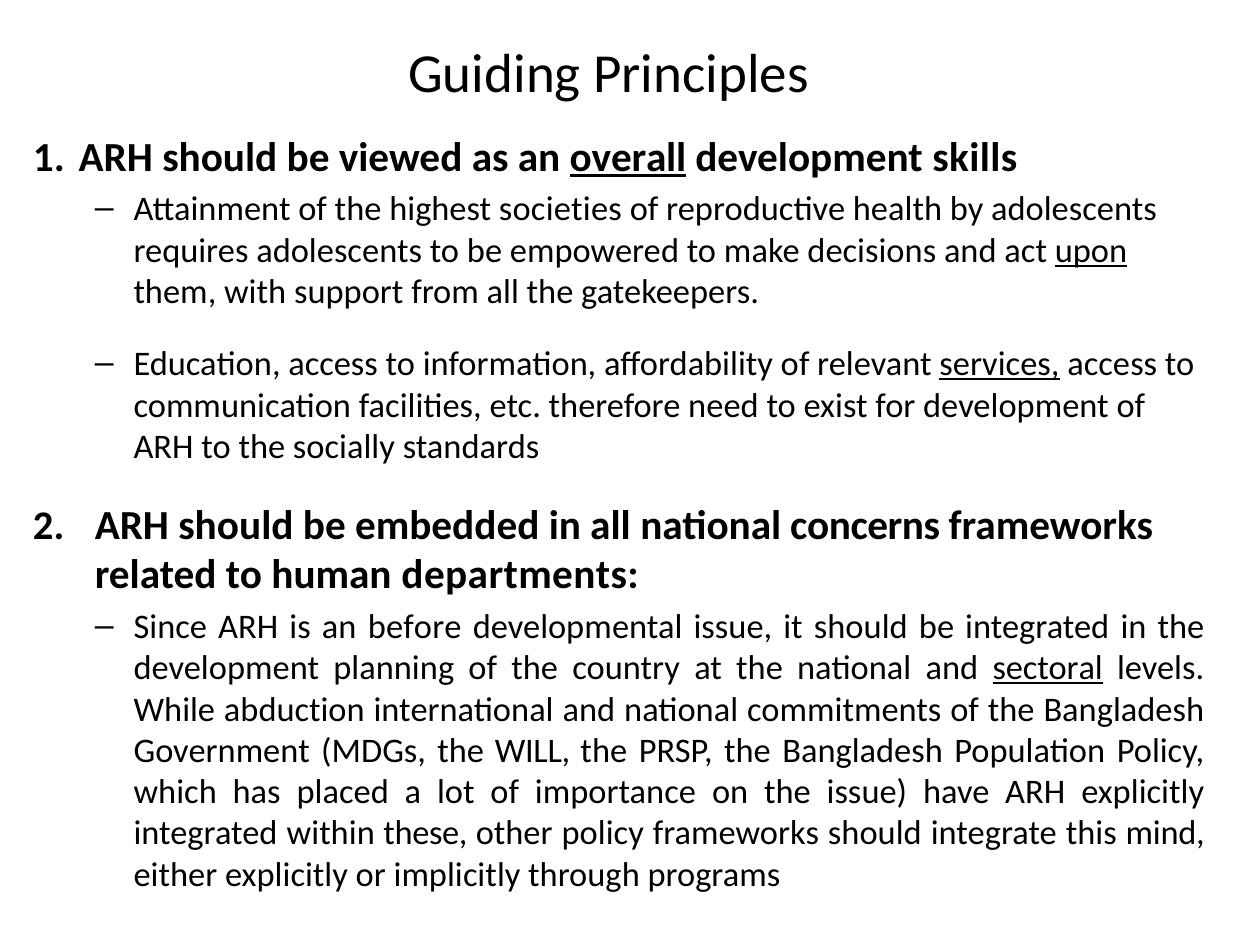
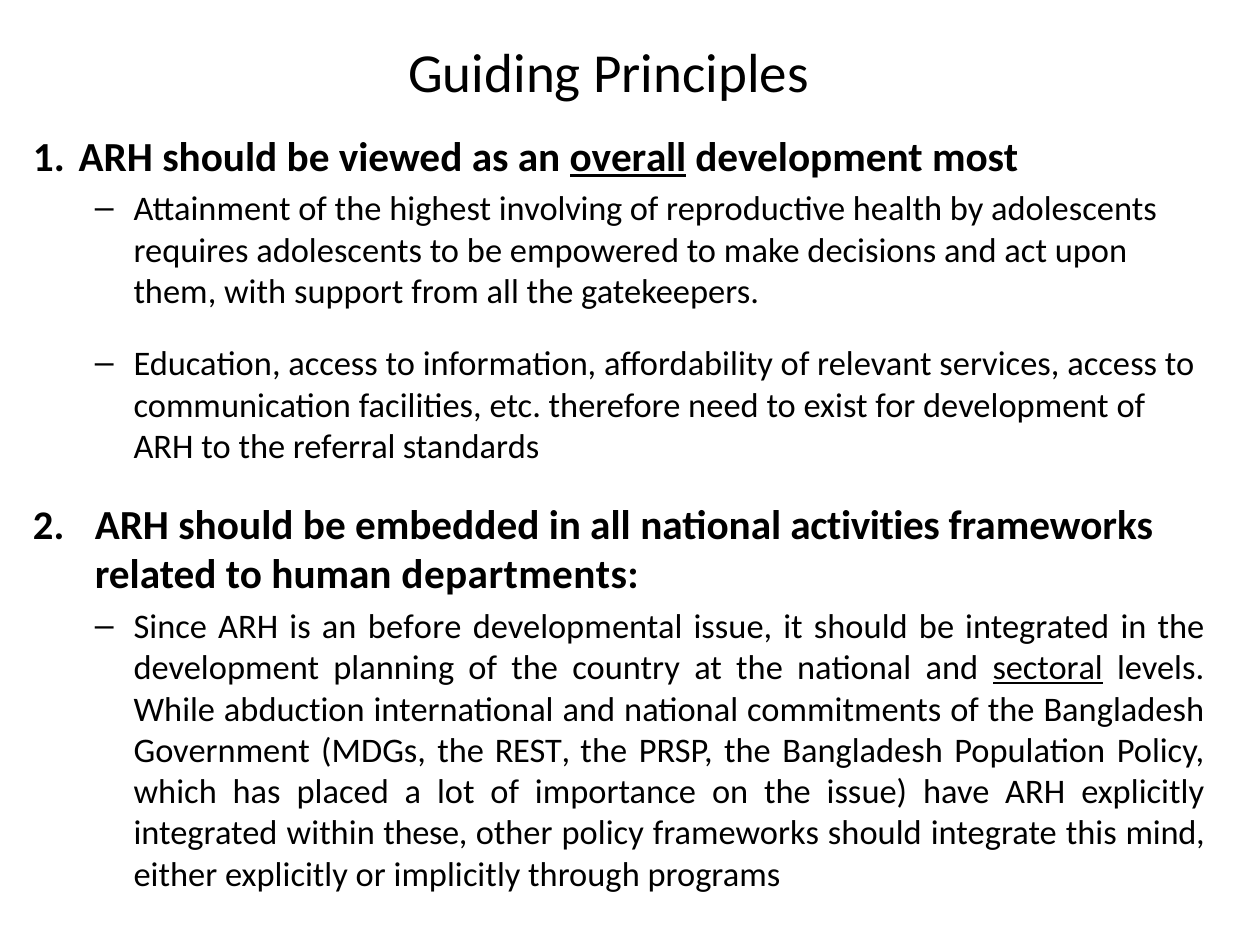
skills: skills -> most (975, 158)
societies: societies -> involving (561, 209)
upon underline: present -> none (1091, 251)
services underline: present -> none (1000, 364)
socially: socially -> referral (344, 447)
concerns: concerns -> activities (865, 525)
WILL: WILL -> REST (533, 751)
